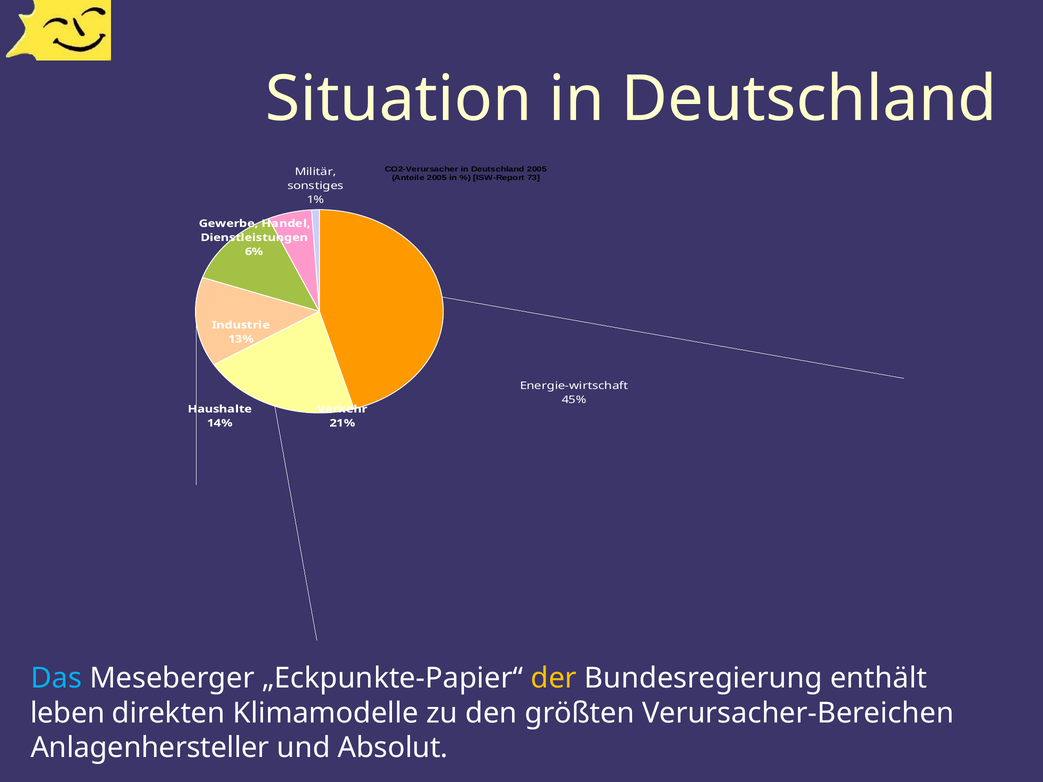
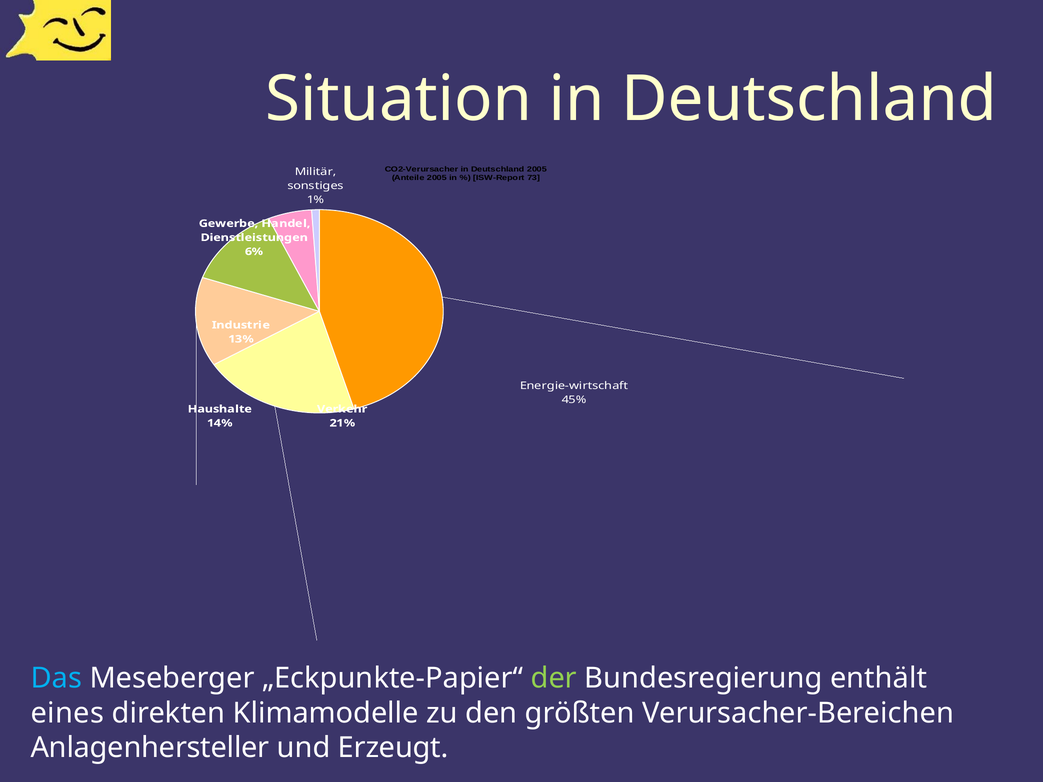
der colour: yellow -> light green (554, 679)
leben: leben -> eines (67, 713)
Absolut: Absolut -> Erzeugt (393, 748)
